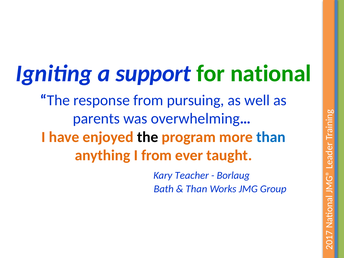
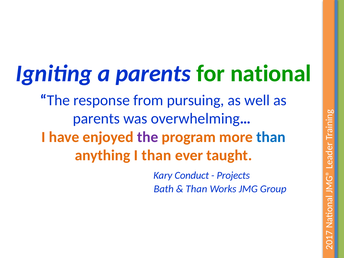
a support: support -> parents (153, 74)
the colour: black -> purple (148, 137)
I from: from -> than (156, 155)
Teacher: Teacher -> Conduct (192, 175)
Borlaug: Borlaug -> Projects (233, 175)
